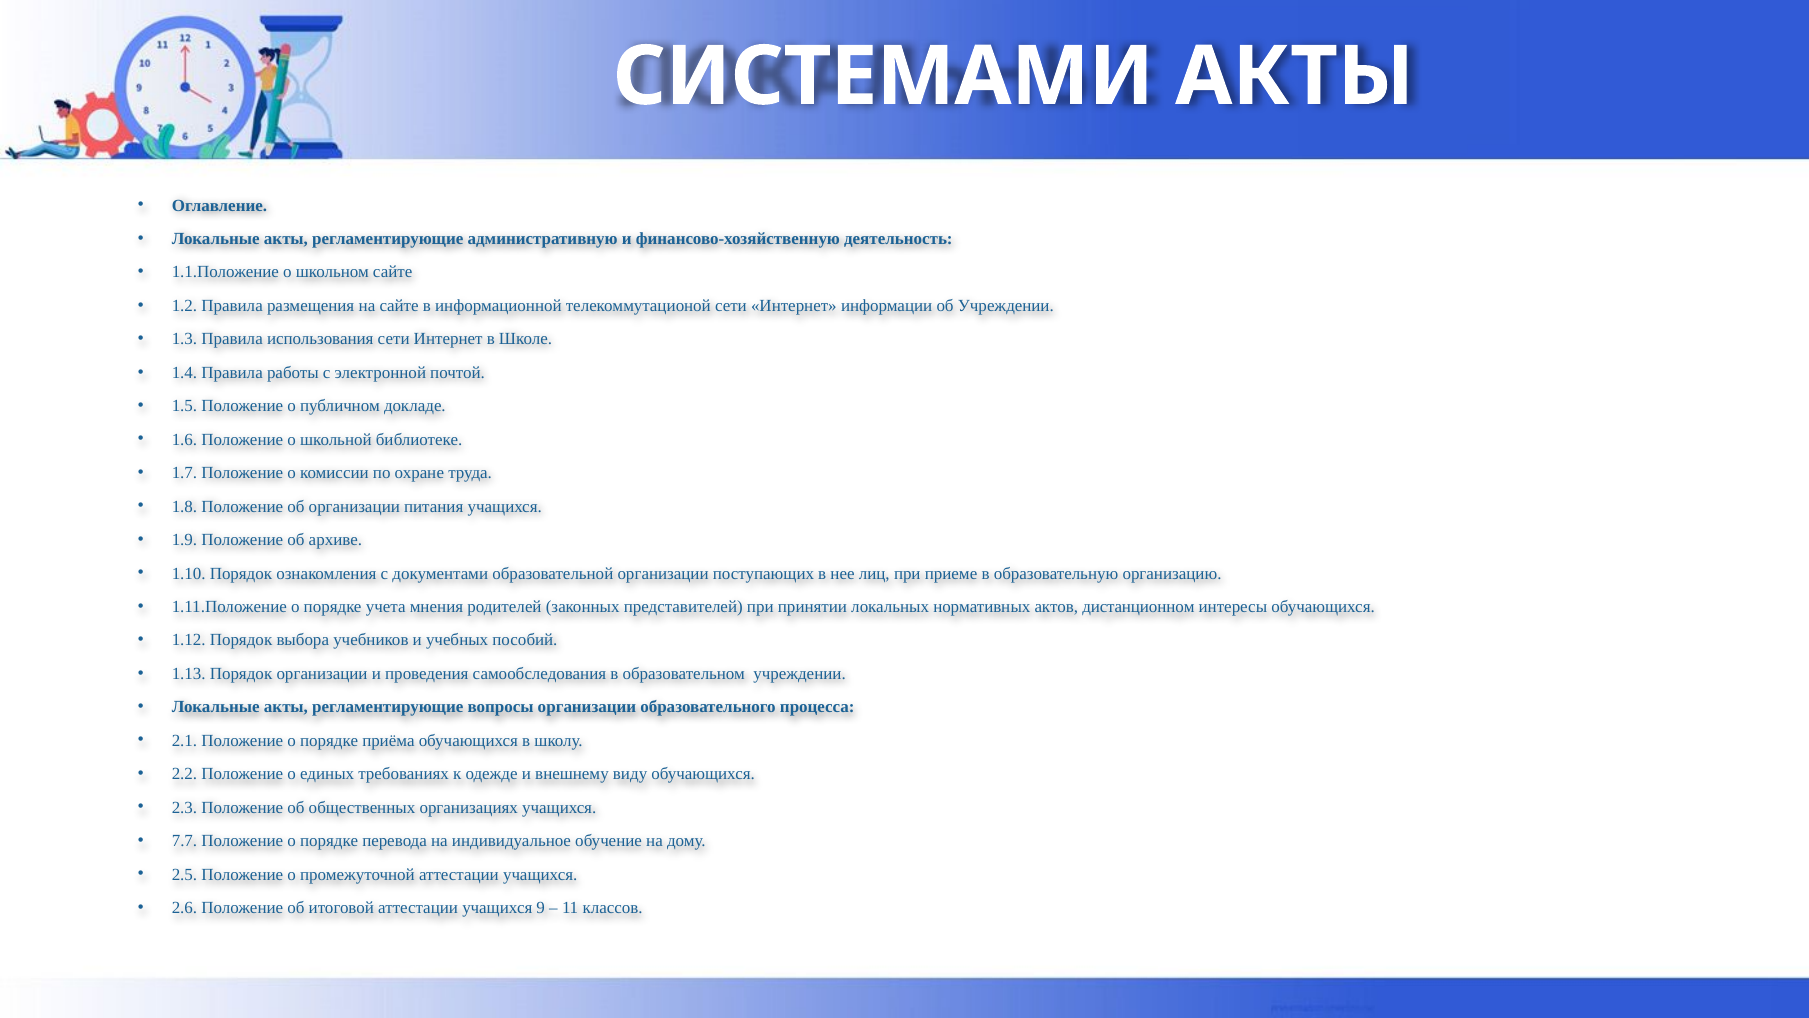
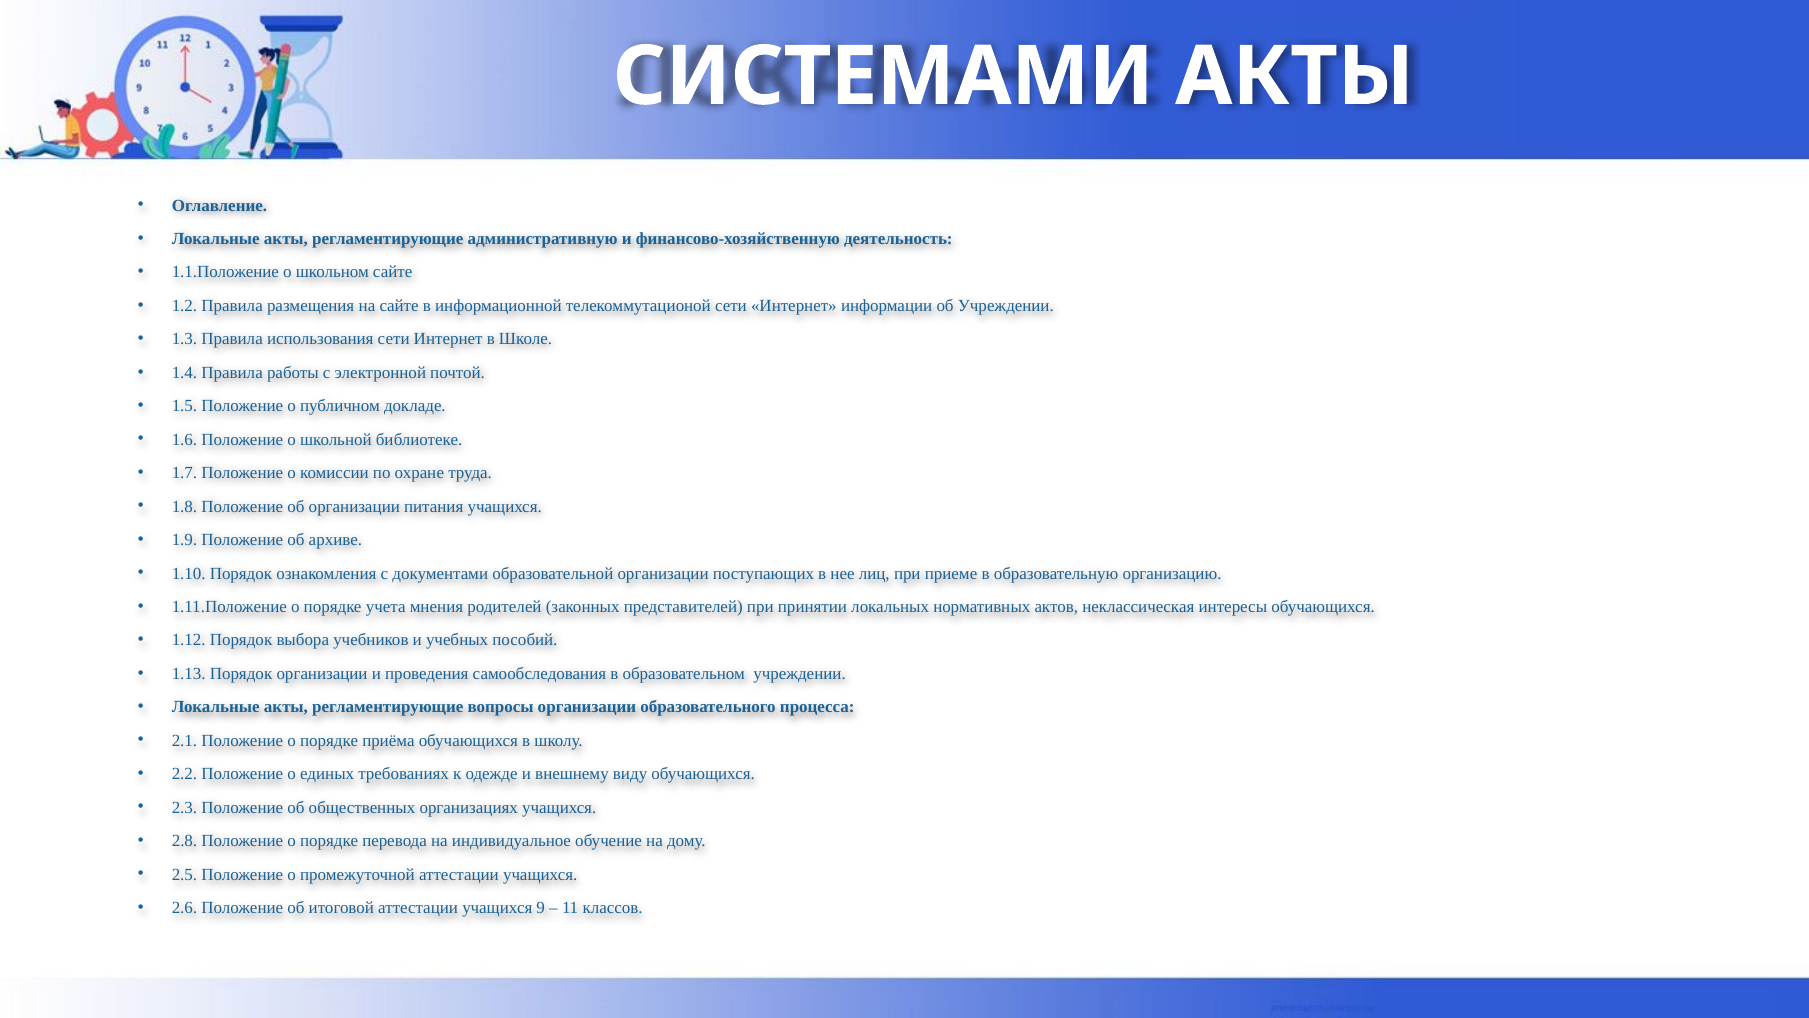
дистанционном: дистанционном -> неклассическая (1138, 607)
7.7: 7.7 -> 2.8 (185, 841)
